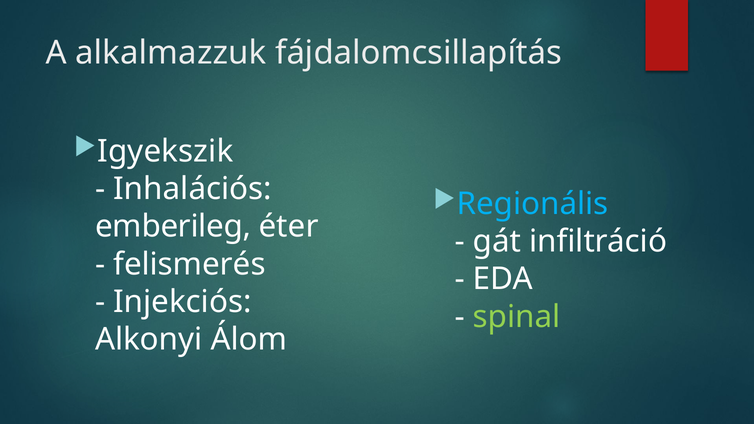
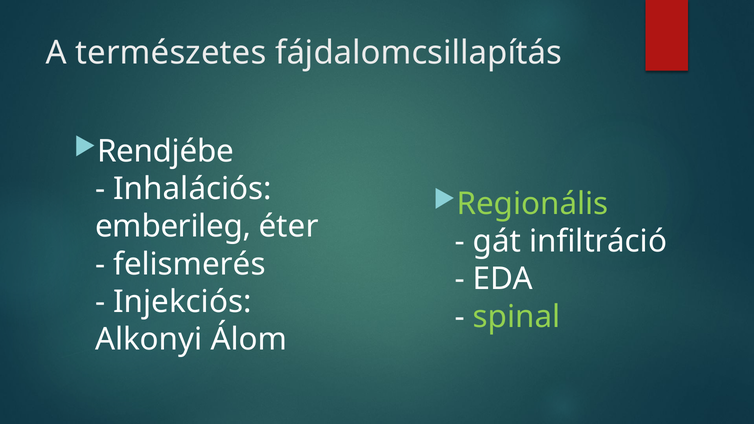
alkalmazzuk: alkalmazzuk -> természetes (171, 53)
Igyekszik: Igyekszik -> Rendjébe (165, 151)
Regionális colour: light blue -> light green (533, 204)
